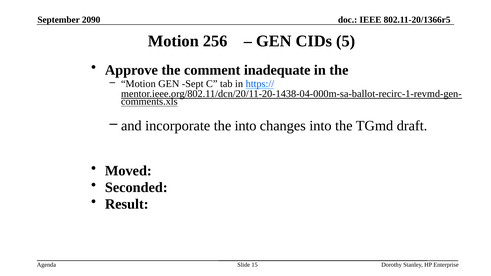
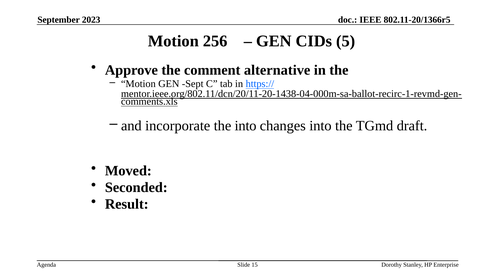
2090: 2090 -> 2023 (91, 20)
inadequate: inadequate -> alternative (277, 70)
